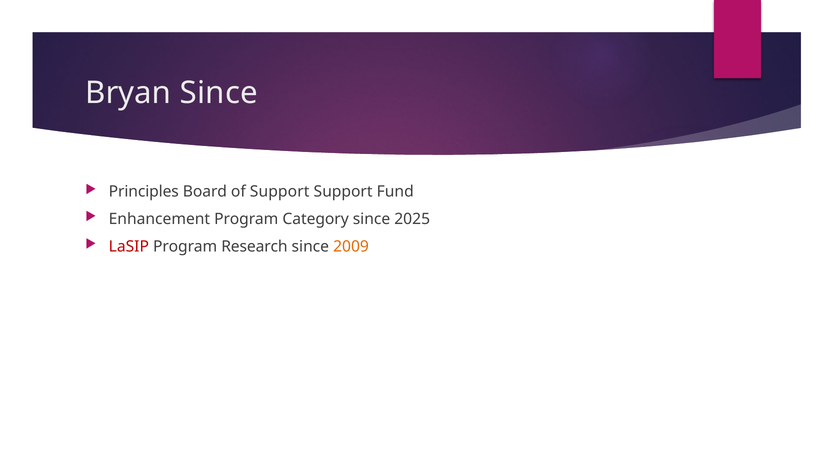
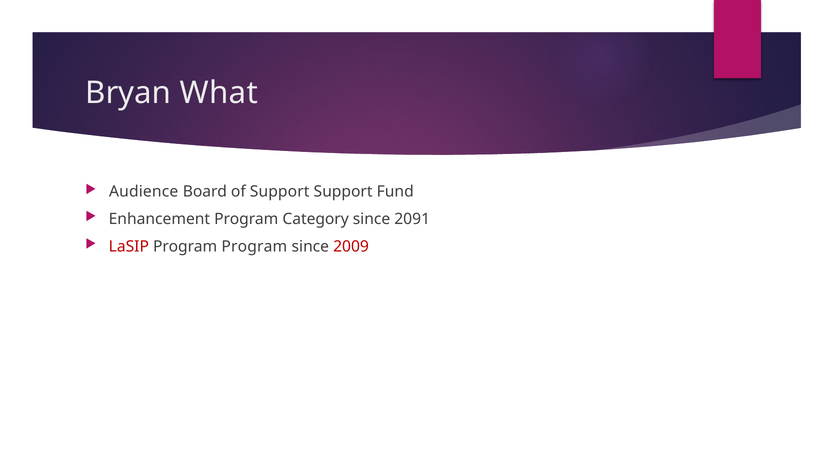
Bryan Since: Since -> What (219, 93)
Principles: Principles -> Audience (144, 192)
2025: 2025 -> 2091 (412, 219)
Program Research: Research -> Program (254, 247)
2009 colour: orange -> red (351, 247)
